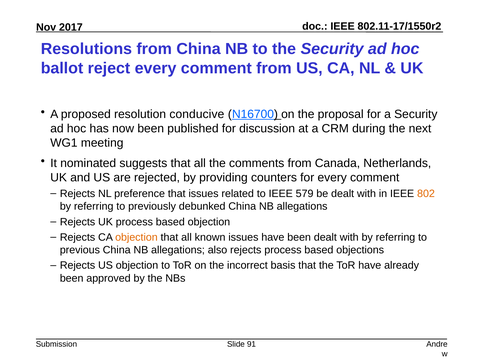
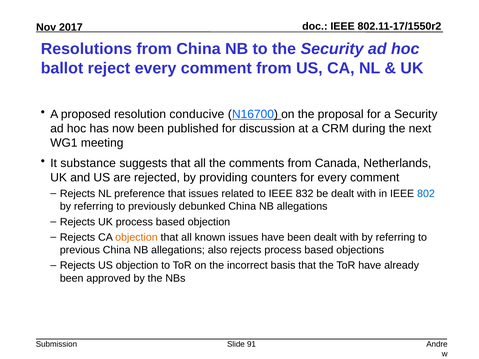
nominated: nominated -> substance (88, 163)
579: 579 -> 832 (305, 194)
802 colour: orange -> blue (426, 194)
